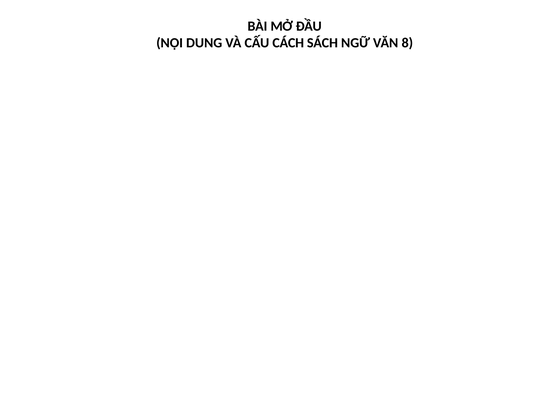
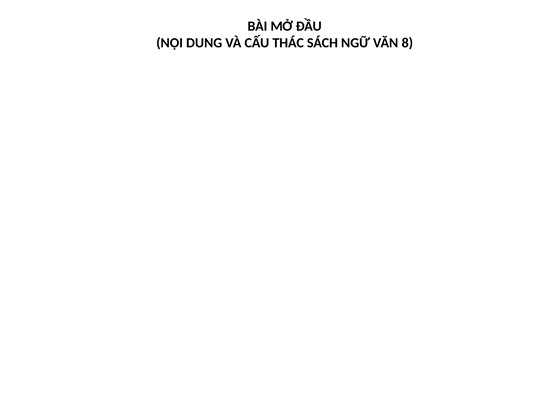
CÁCH: CÁCH -> THÁC (288, 43)
